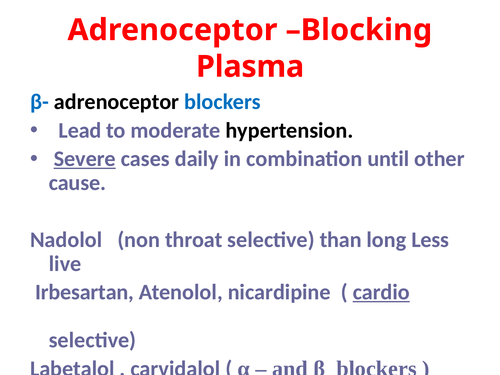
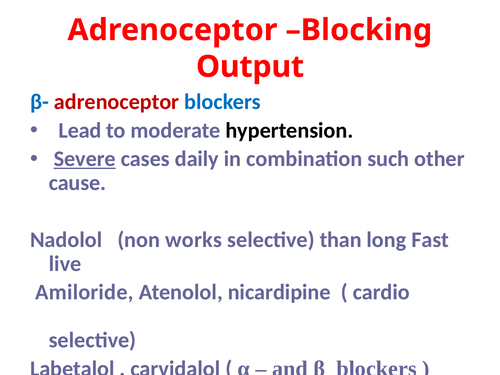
Plasma: Plasma -> Output (250, 67)
adrenoceptor colour: black -> red (117, 102)
until: until -> such (388, 159)
throat: throat -> works (194, 240)
Less: Less -> Fast (430, 240)
Irbesartan: Irbesartan -> Amiloride (84, 292)
cardio underline: present -> none (381, 292)
